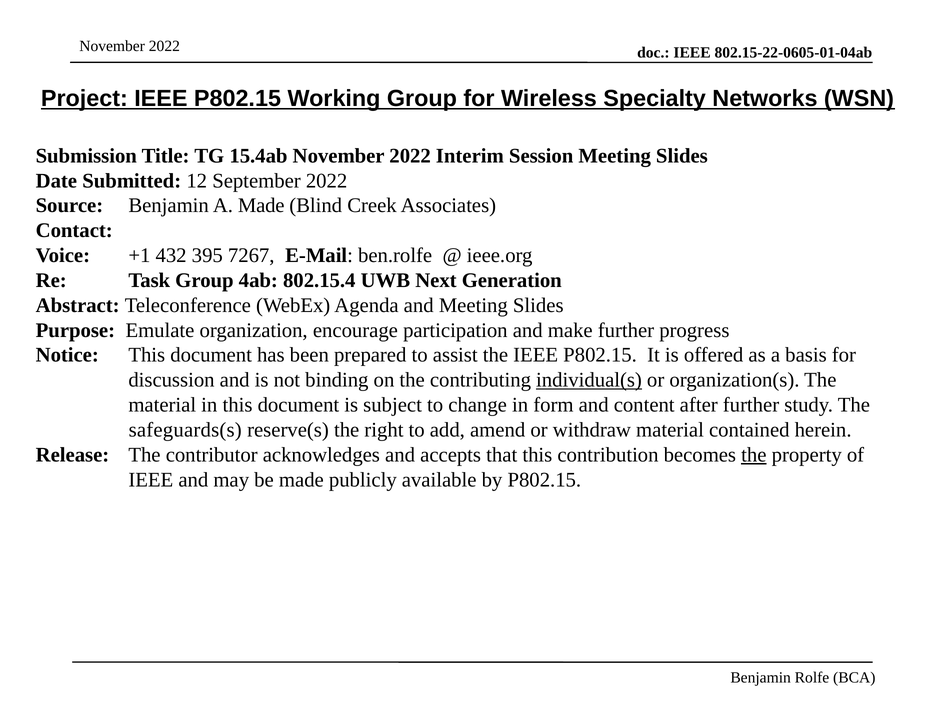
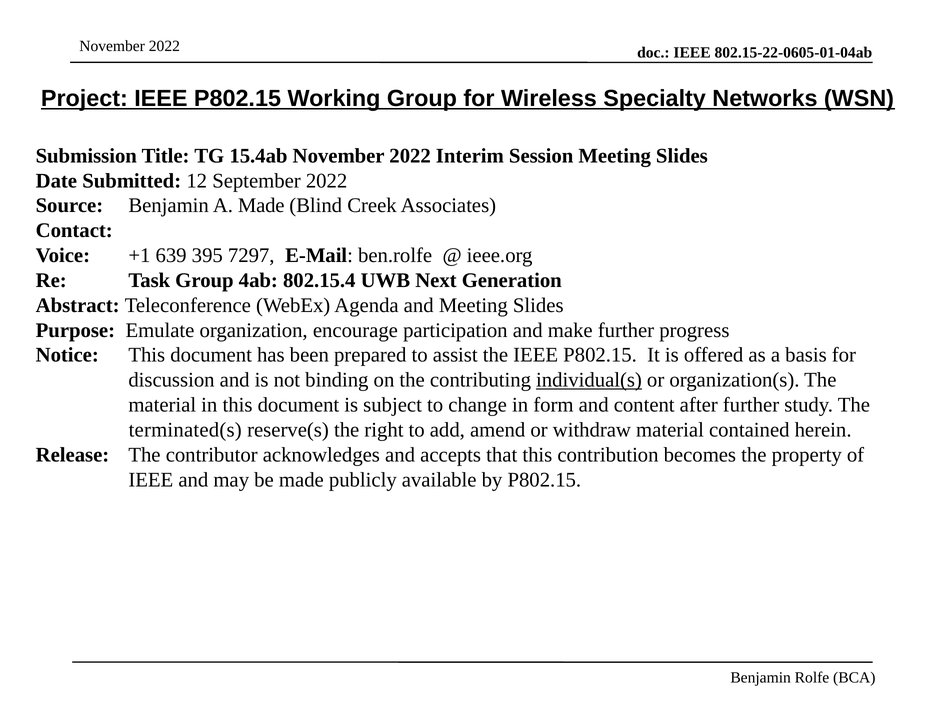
432: 432 -> 639 (171, 256)
7267: 7267 -> 7297 (251, 256)
safeguards(s: safeguards(s -> terminated(s (185, 430)
the underline: present -> none (754, 455)
